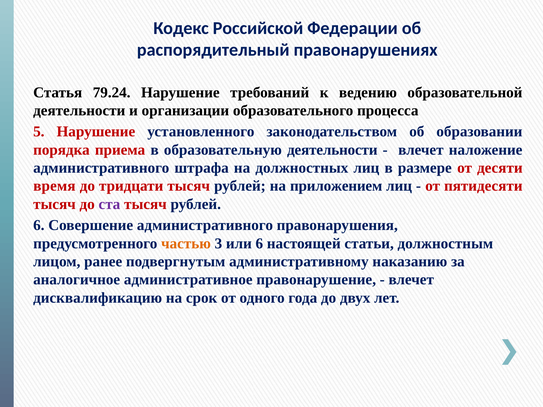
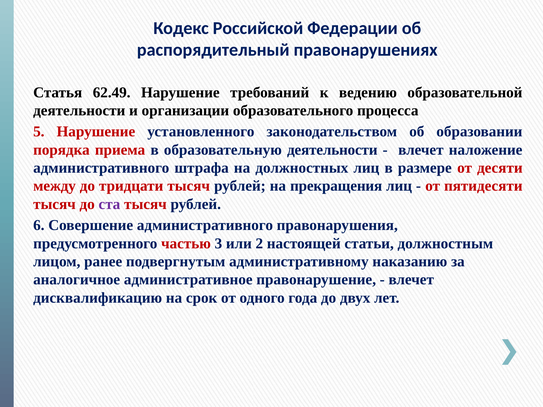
79.24: 79.24 -> 62.49 (112, 92)
время: время -> между (55, 186)
приложением: приложением -> прекращения (336, 186)
частью colour: orange -> red (186, 244)
или 6: 6 -> 2 (259, 244)
